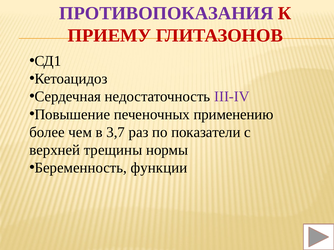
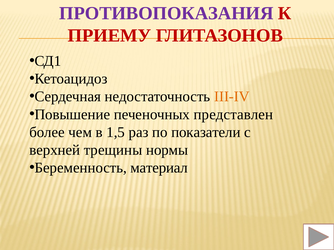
III-IV colour: purple -> orange (232, 97)
применению: применению -> представлен (233, 115)
3,7: 3,7 -> 1,5 (116, 132)
функции: функции -> материал (159, 168)
